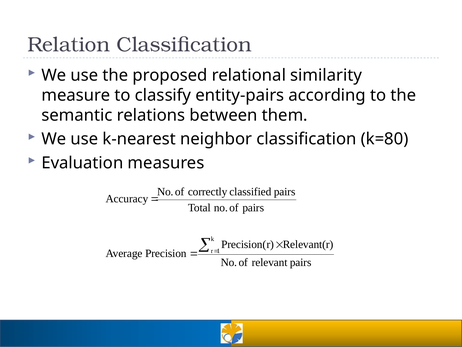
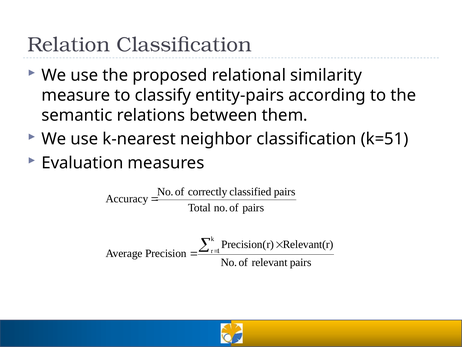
k=80: k=80 -> k=51 (385, 139)
